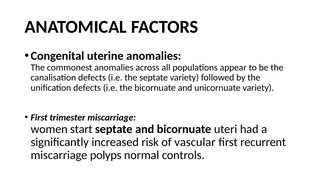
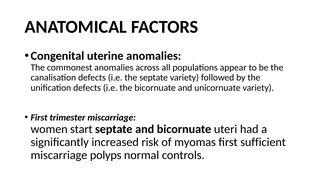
vascular: vascular -> myomas (195, 143)
recurrent: recurrent -> sufficient (263, 143)
